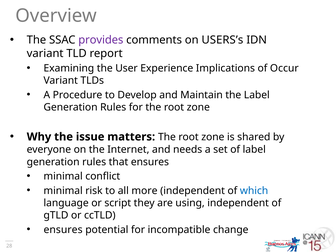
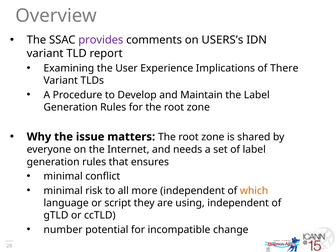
Occur: Occur -> There (284, 68)
which colour: blue -> orange (254, 191)
ensures: ensures -> number (63, 230)
